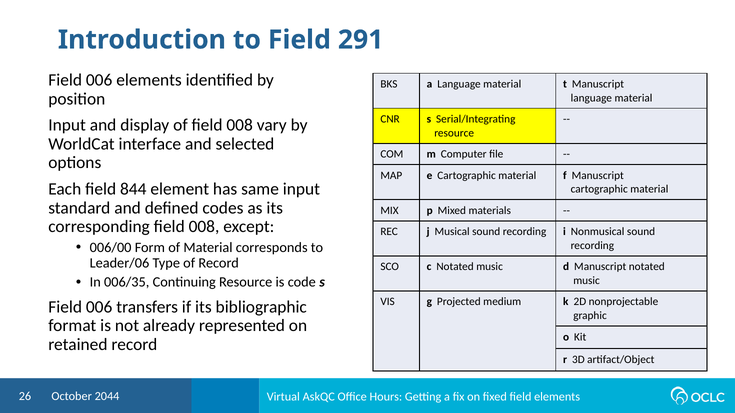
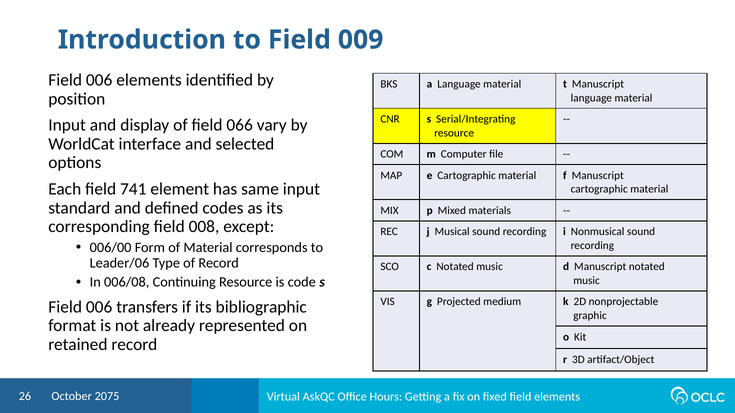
291: 291 -> 009 (361, 40)
of field 008: 008 -> 066 (240, 125)
844: 844 -> 741 (133, 189)
006/35: 006/35 -> 006/08 (127, 282)
2044: 2044 -> 2075 (107, 397)
